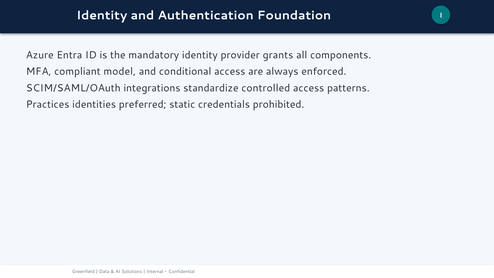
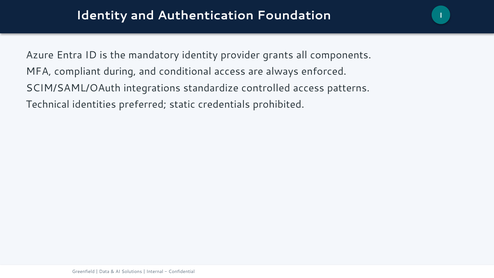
model: model -> during (120, 71)
Practices: Practices -> Technical (48, 104)
